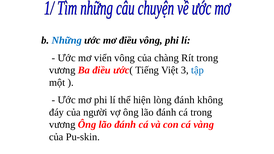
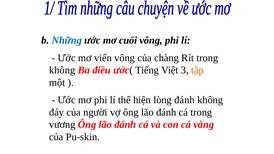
mơ điều: điều -> cuối (128, 40)
vương: vương -> không (62, 70)
tập colour: blue -> orange (197, 70)
